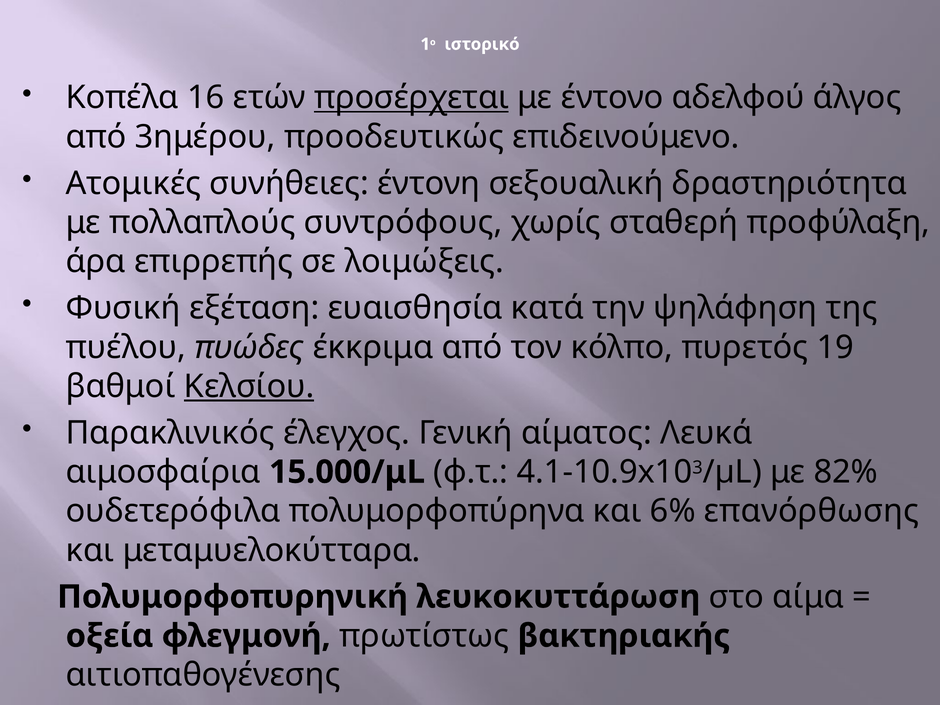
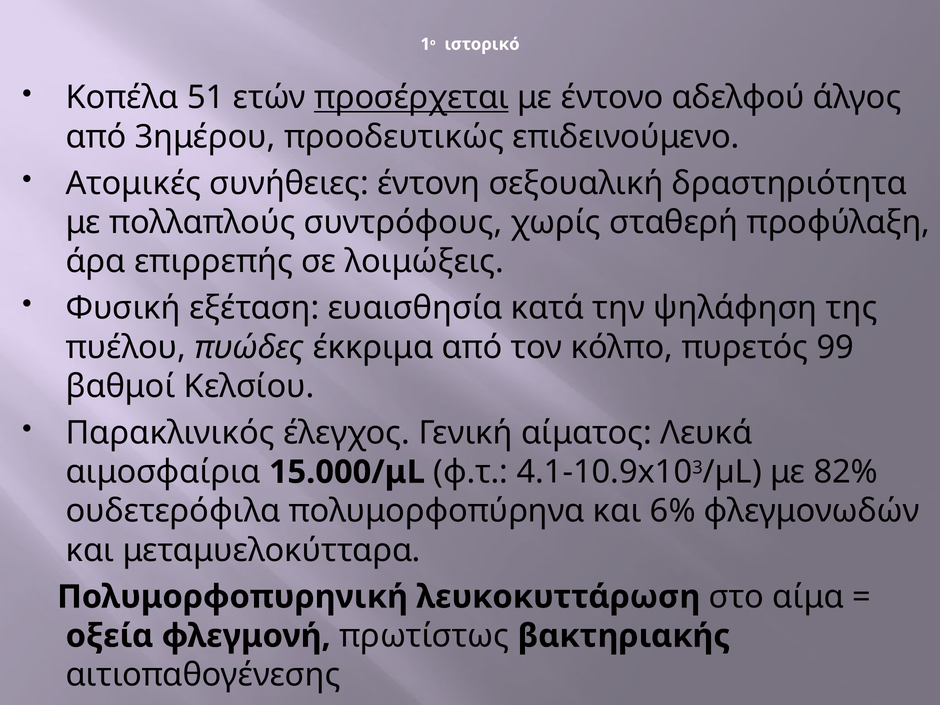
16: 16 -> 51 (206, 98)
19: 19 -> 99 (835, 347)
Κελσίου underline: present -> none (249, 386)
επανόρθωσης: επανόρθωσης -> φλεγμονωδών (812, 511)
